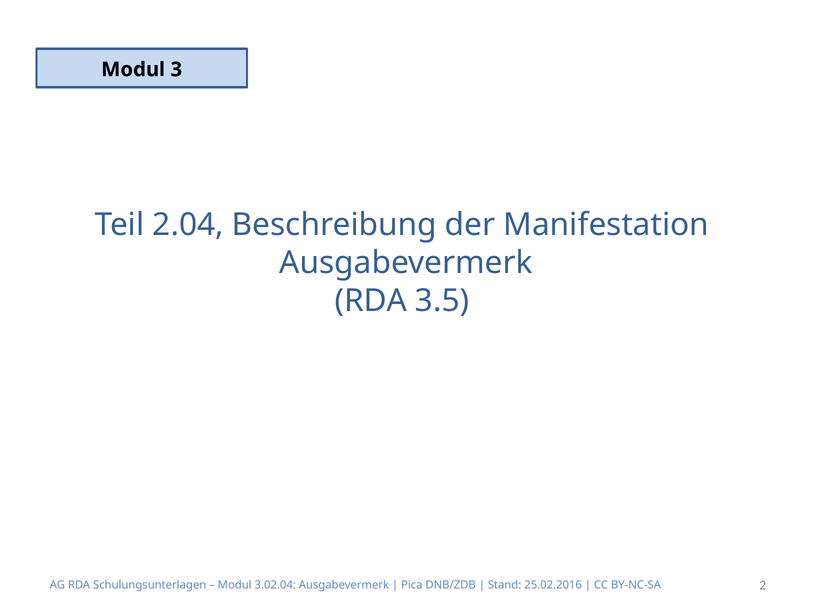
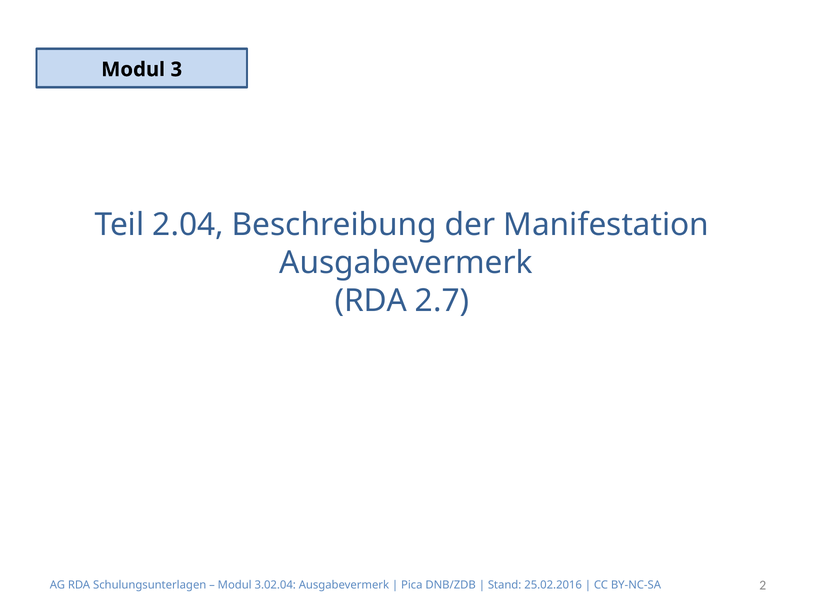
3.5: 3.5 -> 2.7 (442, 301)
